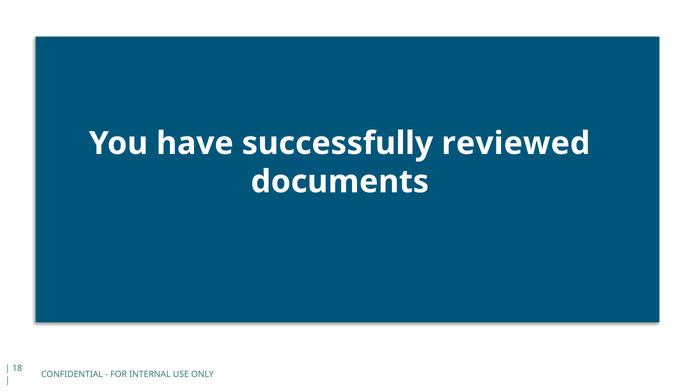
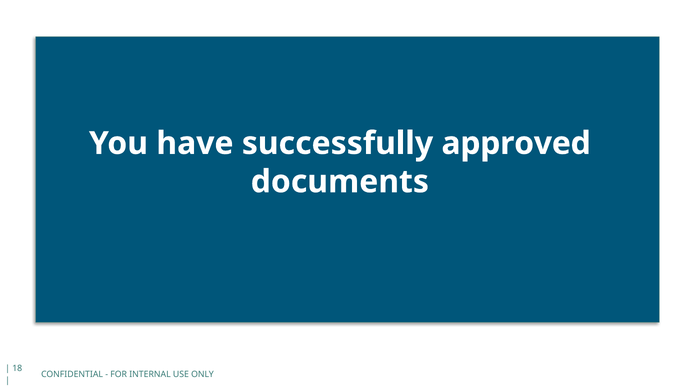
reviewed: reviewed -> approved (516, 143)
